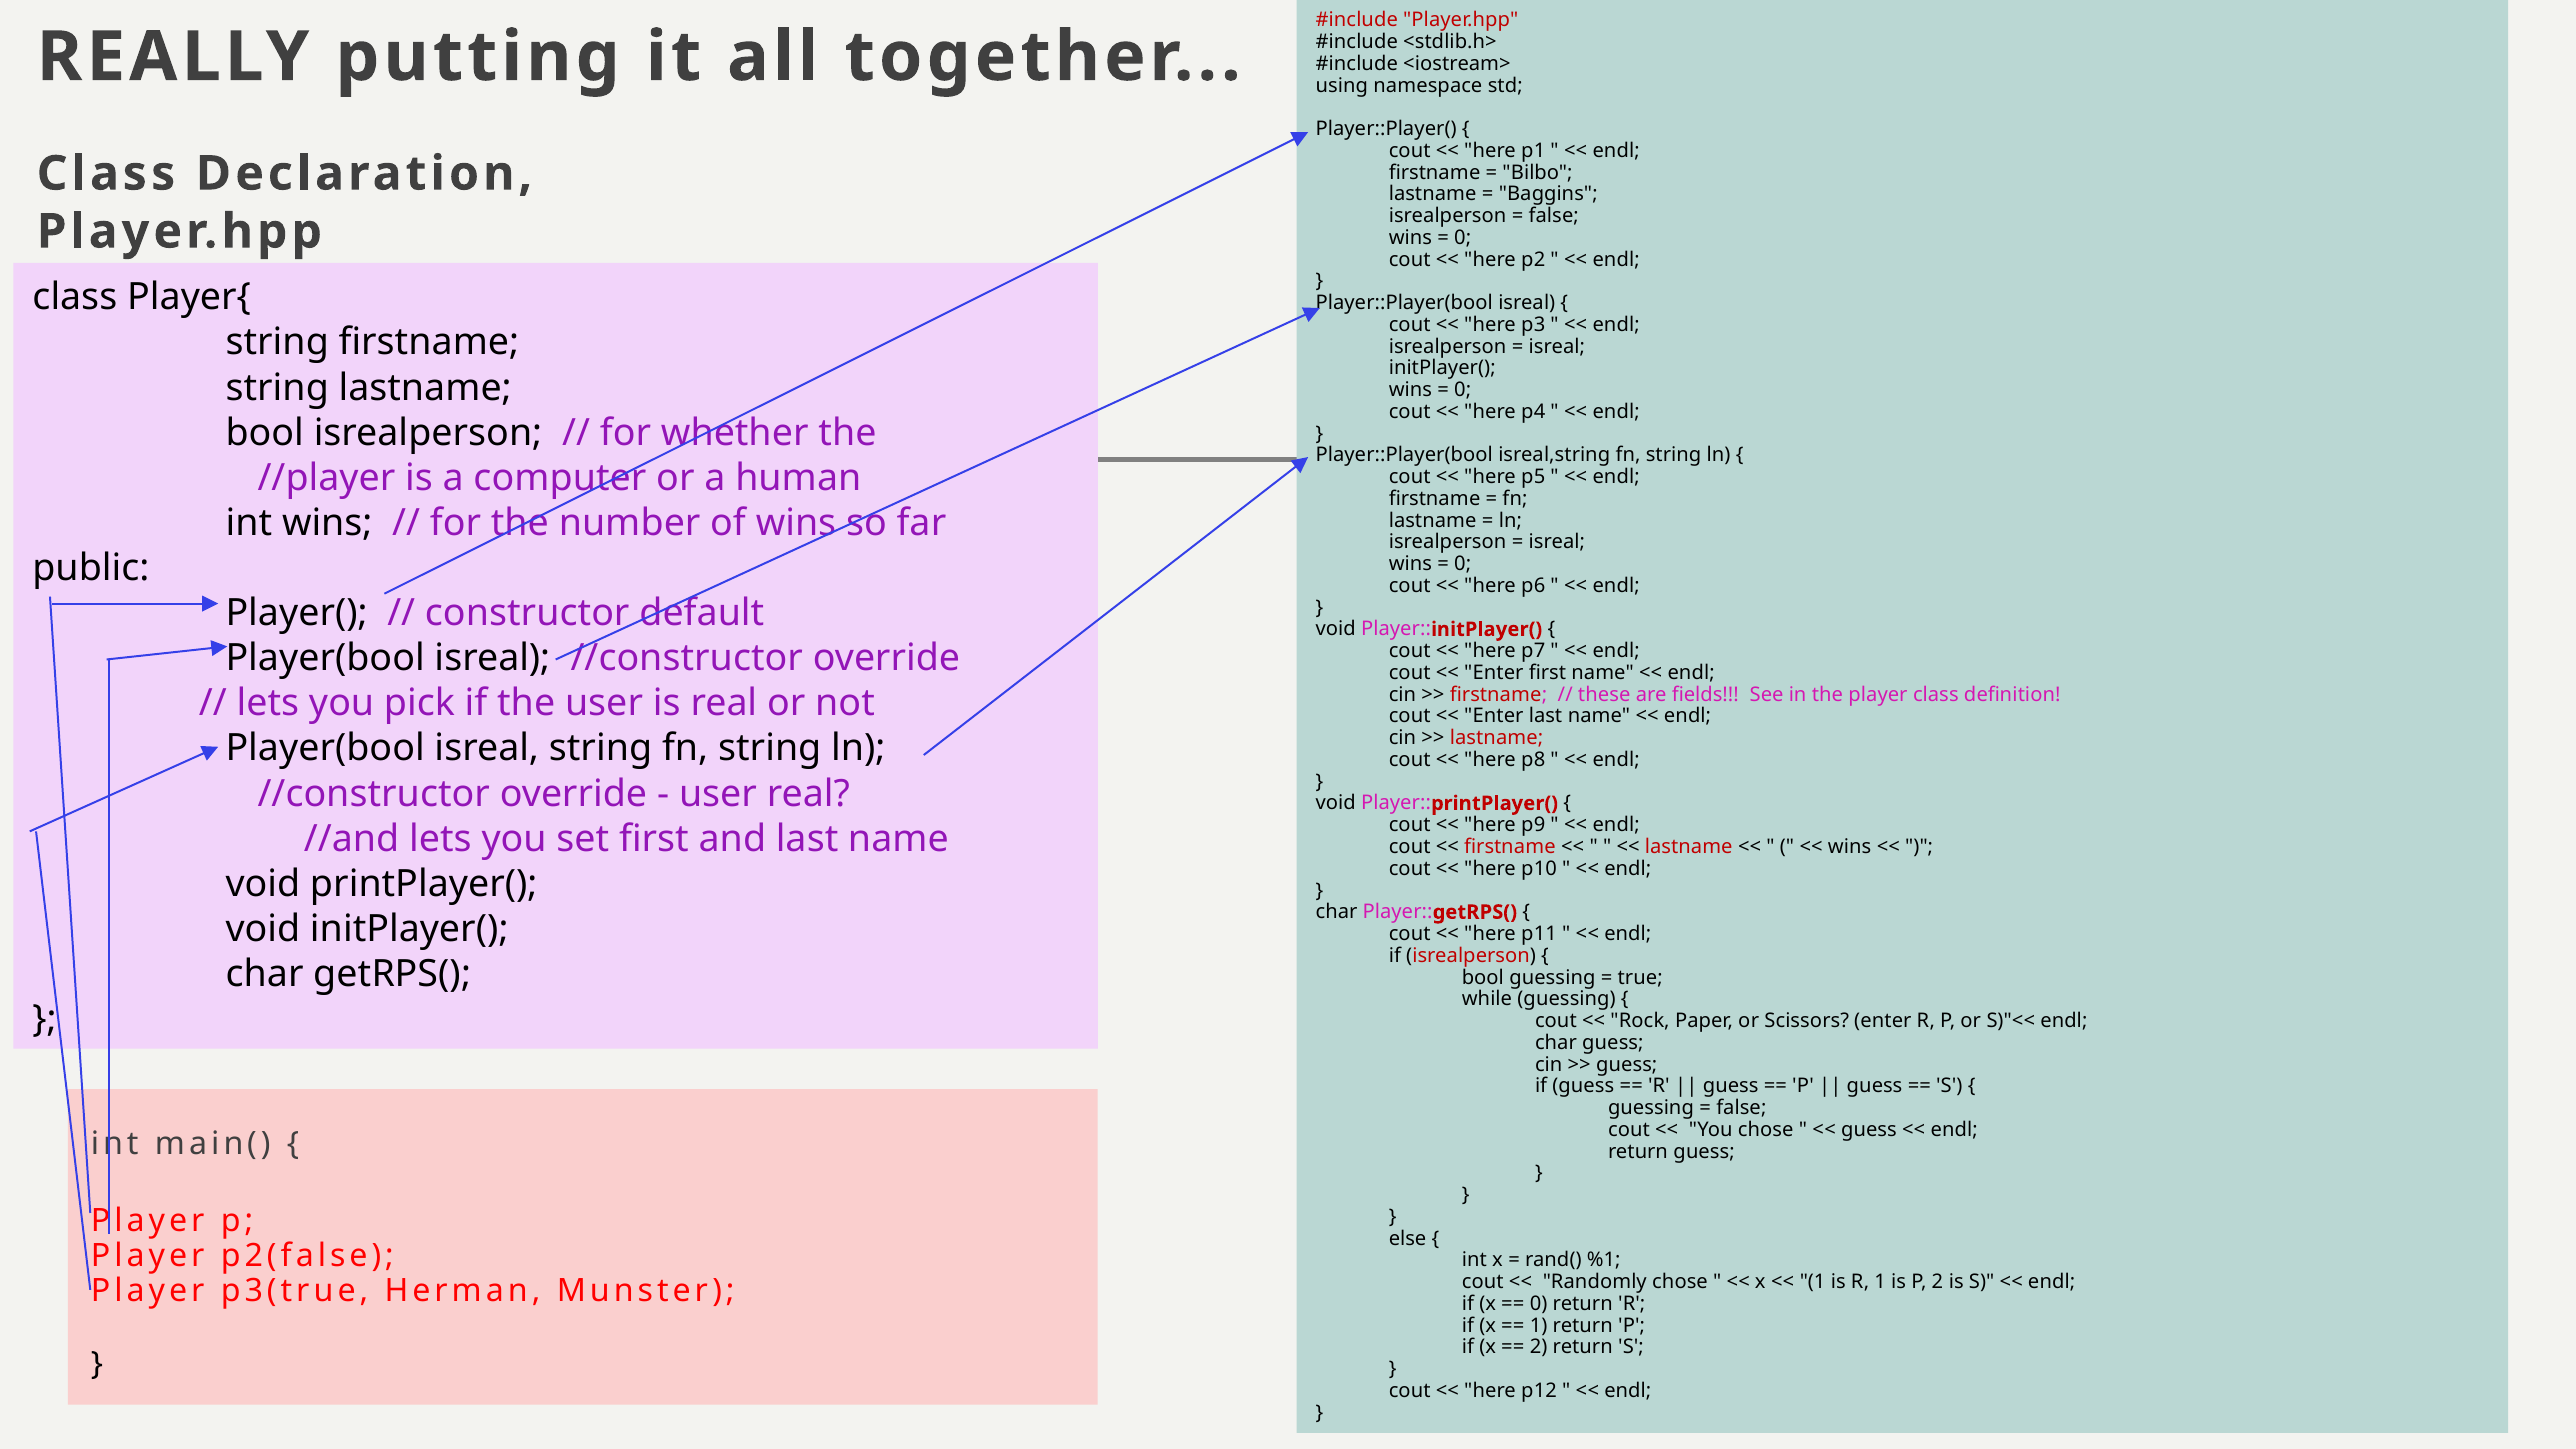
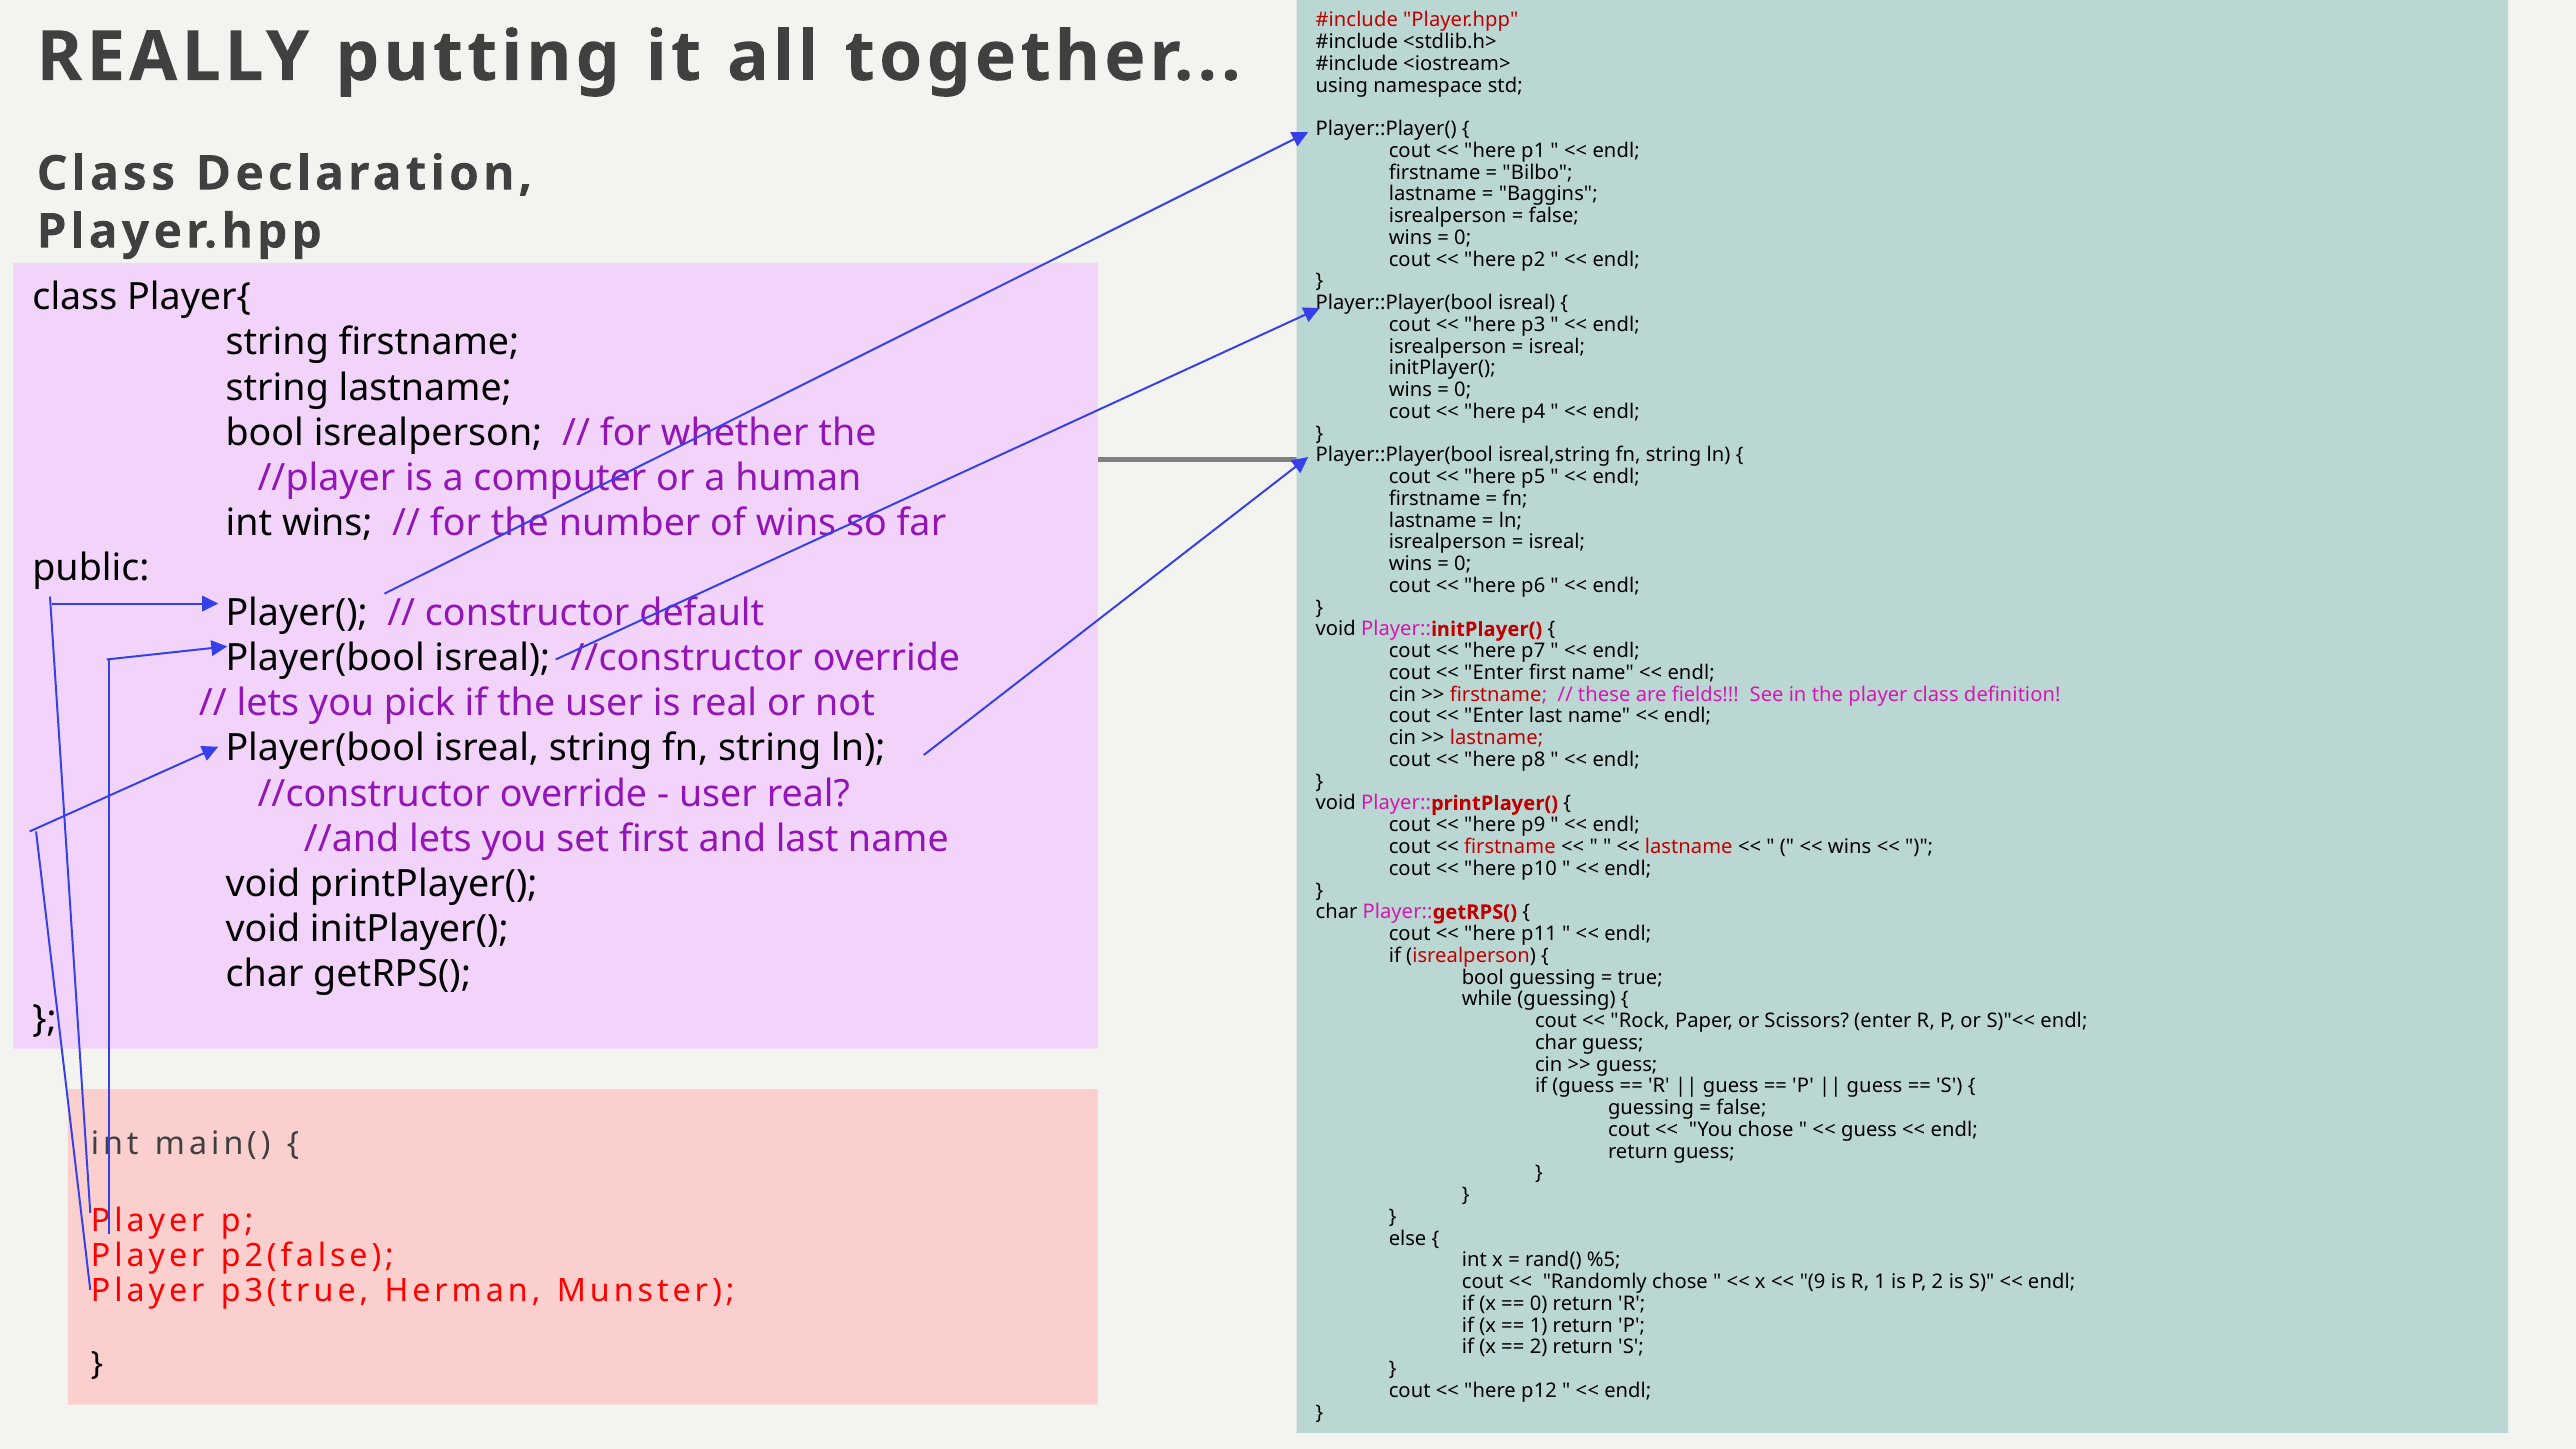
%1: %1 -> %5 (1604, 1260)
1: 1 -> 9 (1813, 1282)
